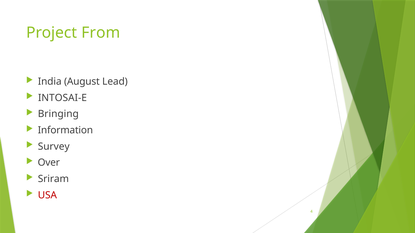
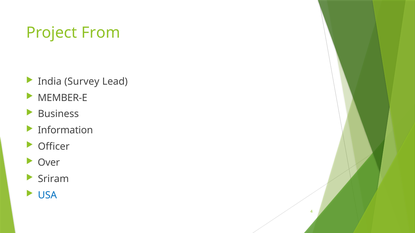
August: August -> Survey (82, 82)
INTOSAI-E: INTOSAI-E -> MEMBER-E (63, 98)
Bringing: Bringing -> Business (58, 114)
Survey: Survey -> Officer (54, 147)
USA colour: red -> blue (47, 196)
